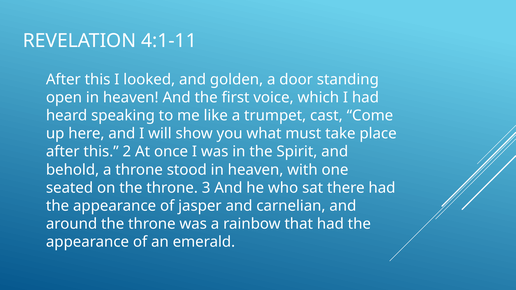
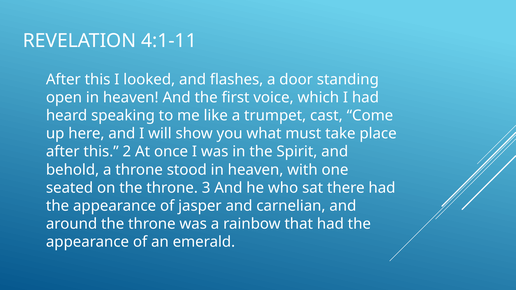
golden: golden -> flashes (237, 80)
